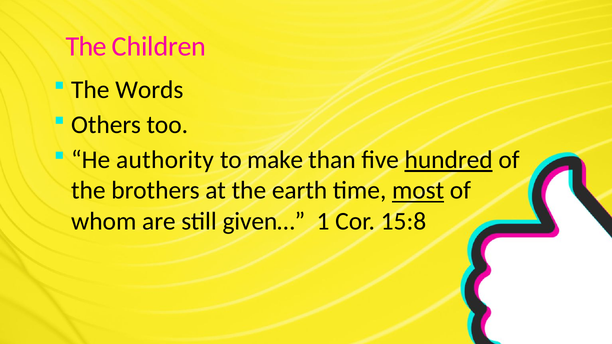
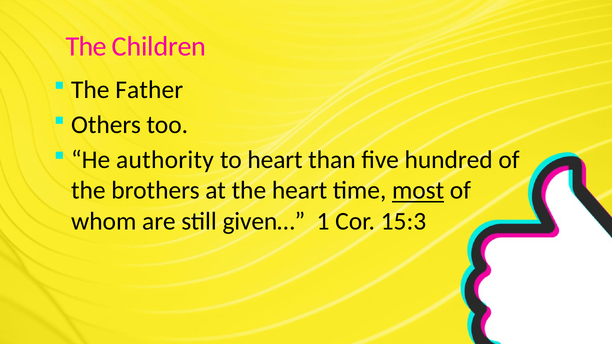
Words: Words -> Father (149, 90)
to make: make -> heart (275, 160)
hundred underline: present -> none (449, 160)
the earth: earth -> heart (300, 191)
15:8: 15:8 -> 15:3 (403, 221)
